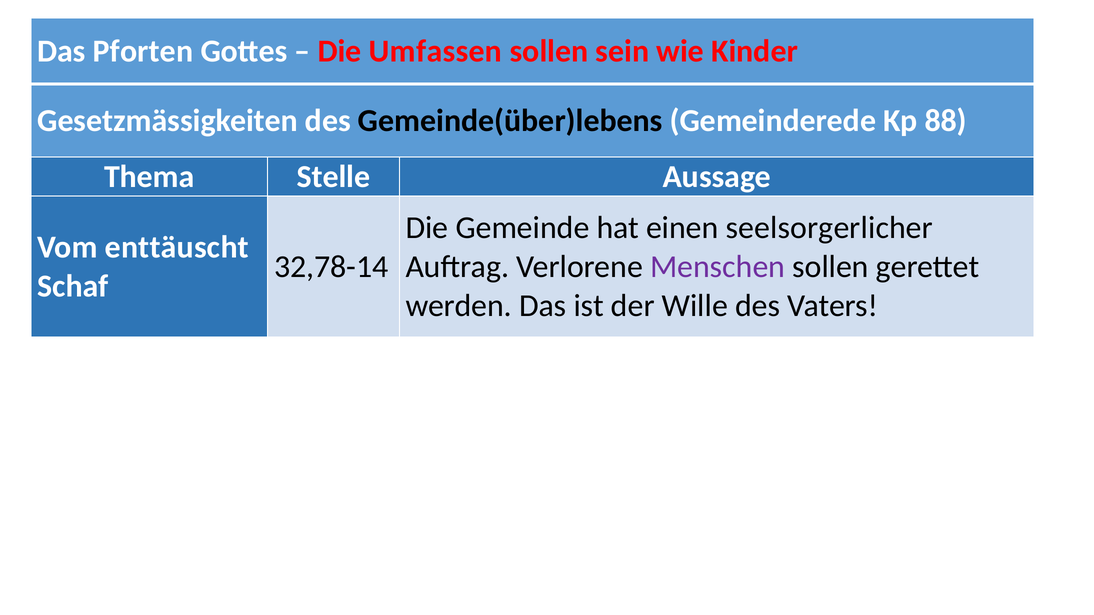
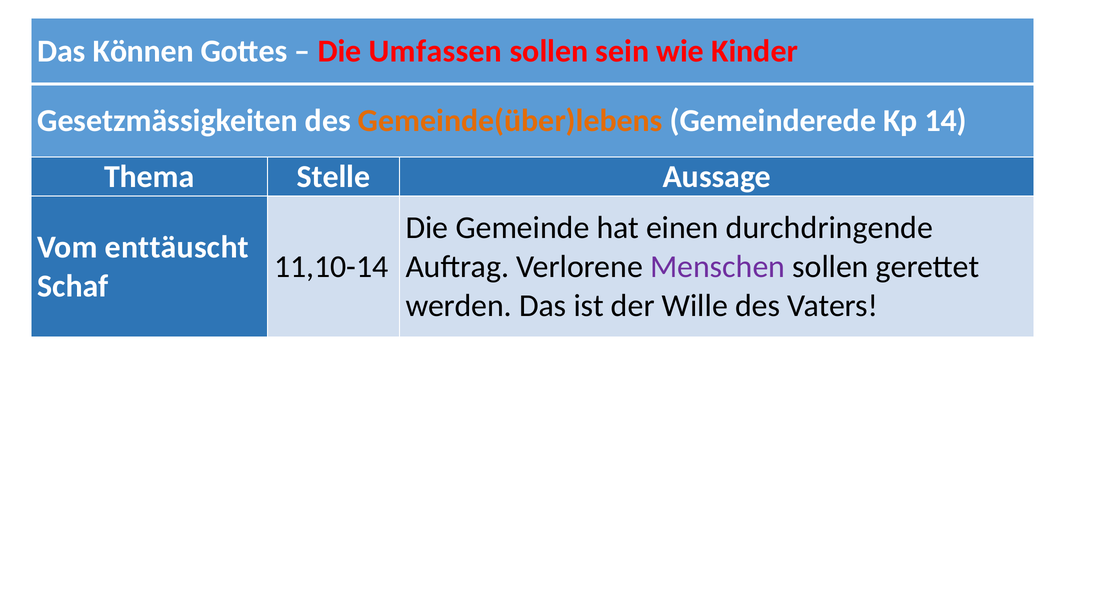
Pforten: Pforten -> Können (143, 51)
Gemeinde(über)lebens colour: black -> orange (510, 121)
88: 88 -> 14 (946, 121)
seelsorgerlicher: seelsorgerlicher -> durchdringende (829, 228)
32,78-14: 32,78-14 -> 11,10-14 (331, 267)
